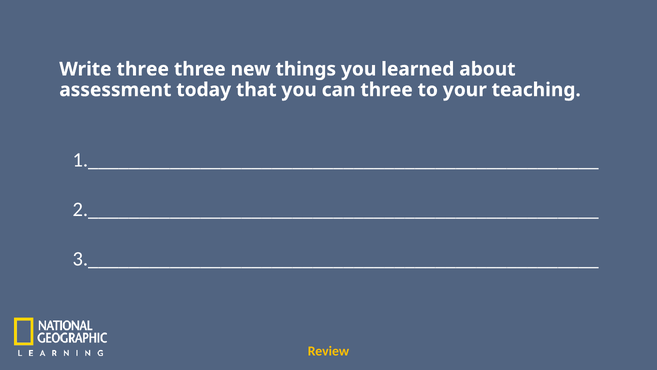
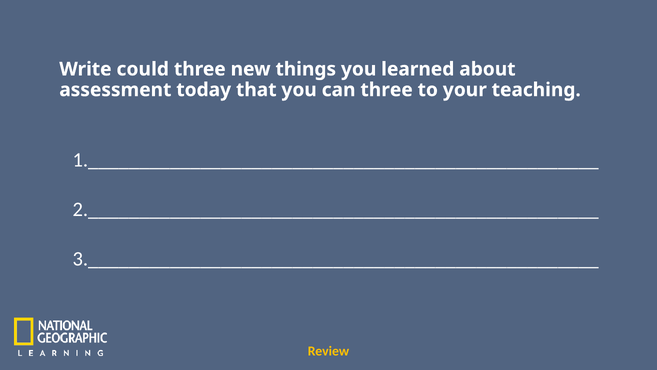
Write three: three -> could (143, 69)
